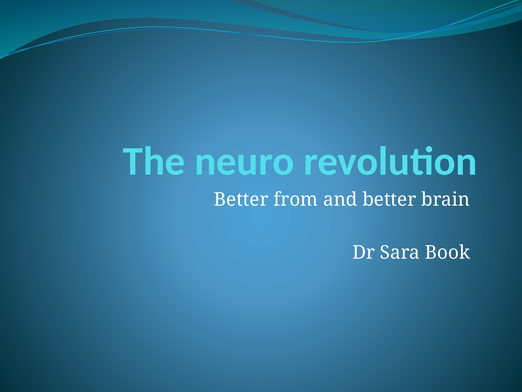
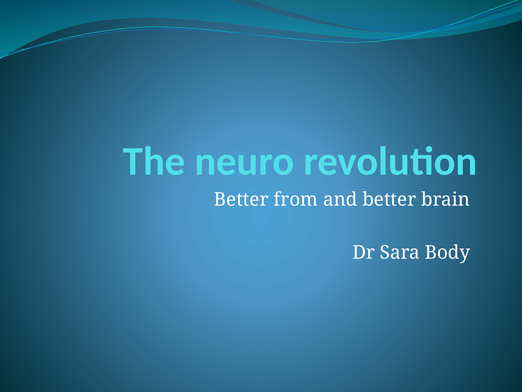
Book: Book -> Body (447, 252)
